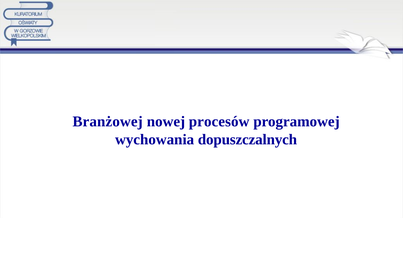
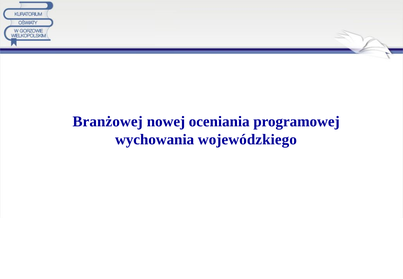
procesów: procesów -> oceniania (219, 122)
dopuszczalnych: dopuszczalnych -> wojewódzkiego (247, 140)
